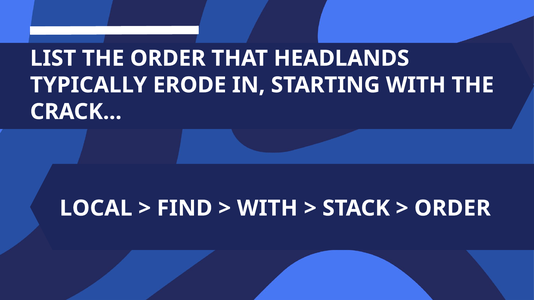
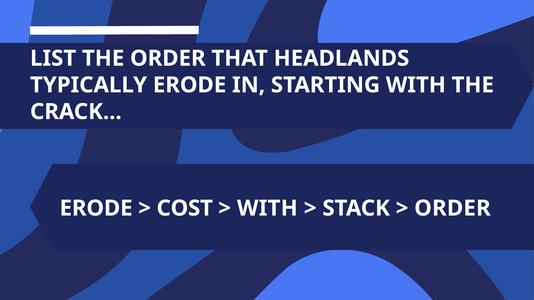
LOCAL: LOCAL -> ERODE (96, 208)
FIND: FIND -> COST (185, 208)
